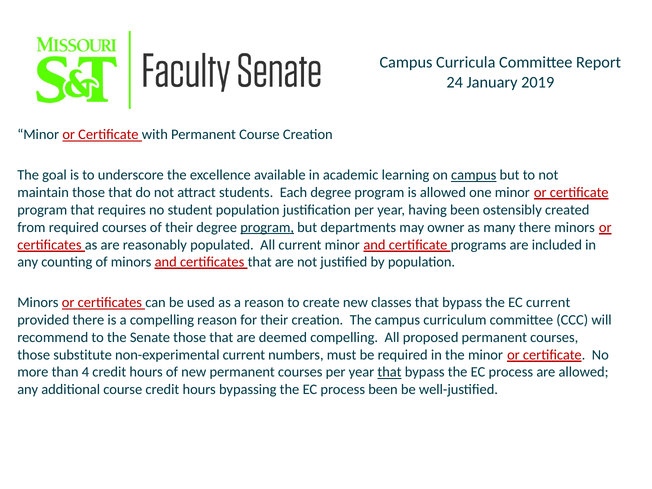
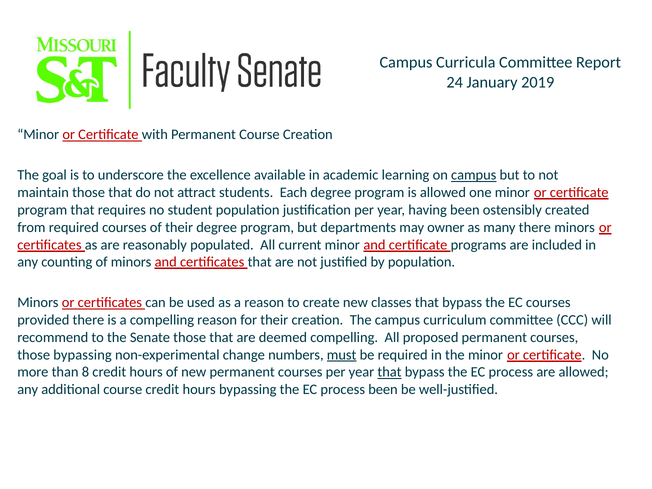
program underline: present -> none (267, 227)
EC current: current -> courses (548, 303)
those substitute: substitute -> bypassing (83, 355)
non-experimental current: current -> change (244, 355)
must underline: none -> present (342, 355)
4: 4 -> 8 (85, 372)
